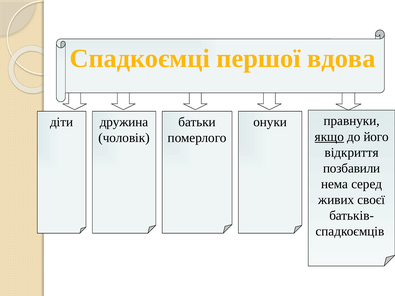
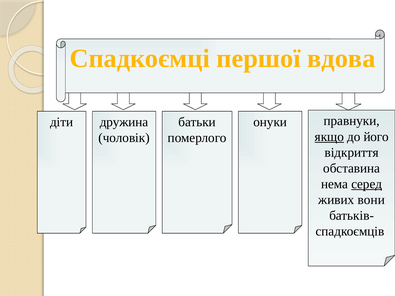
позбавили: позбавили -> обставина (352, 168)
серед underline: none -> present (367, 184)
своєї: своєї -> вони (371, 200)
